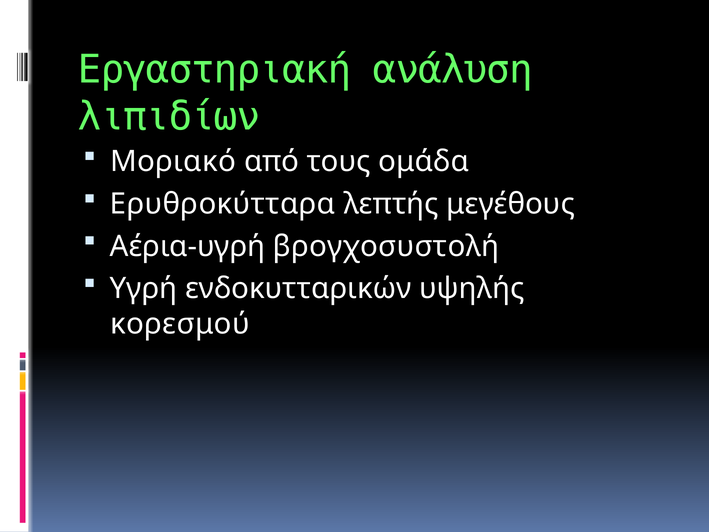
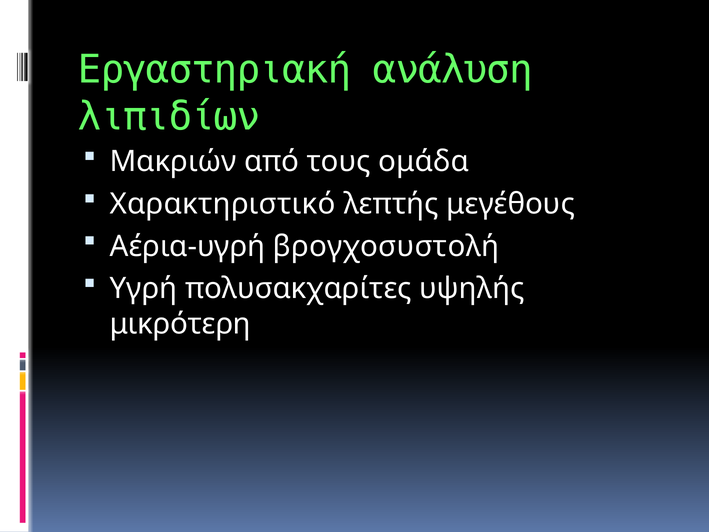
Μοριακό: Μοριακό -> Μακριών (173, 162)
Ερυθροκύτταρα: Ερυθροκύτταρα -> Χαρακτηριστικό (223, 204)
ενδοκυτταρικών: ενδοκυτταρικών -> πολυσακχαρίτες (298, 289)
κορεσμού: κορεσμού -> μικρότερη (180, 324)
